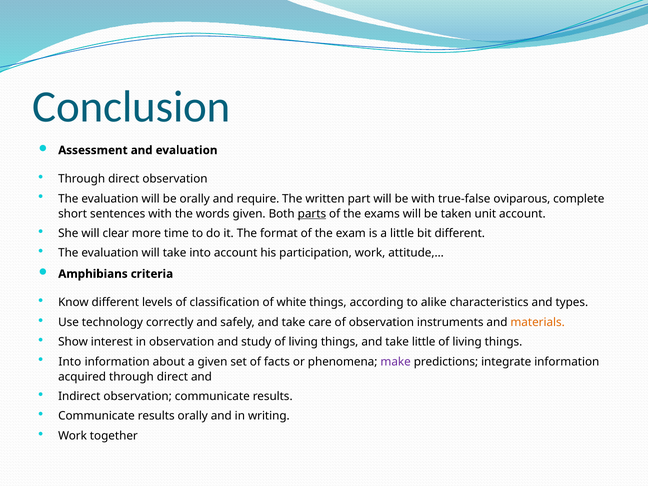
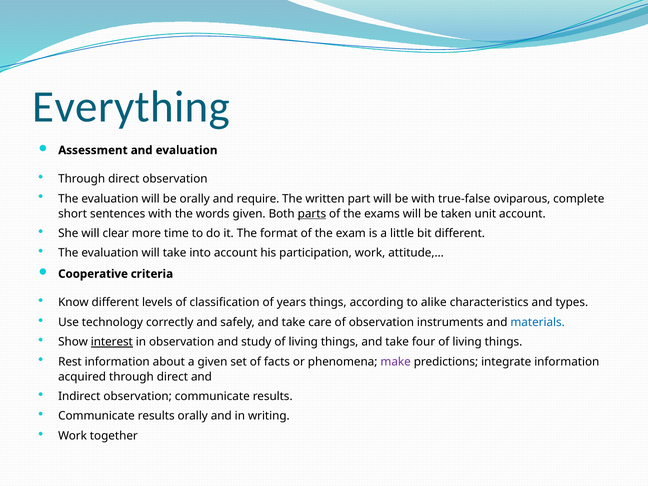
Conclusion: Conclusion -> Everything (131, 107)
Amphibians: Amphibians -> Cooperative (93, 274)
white: white -> years (291, 303)
materials colour: orange -> blue (538, 322)
interest underline: none -> present (112, 342)
take little: little -> four (424, 342)
Into: Into -> Rest (70, 362)
